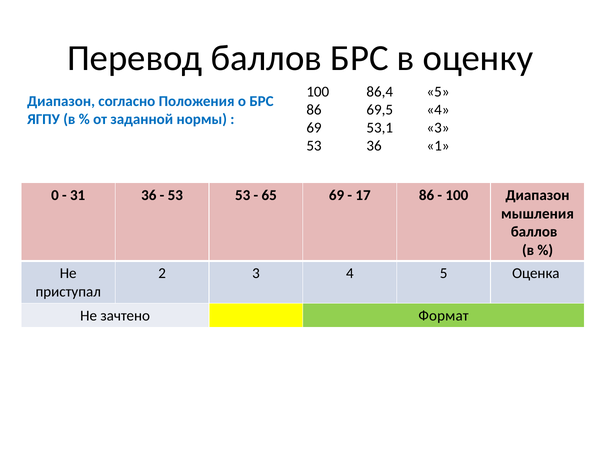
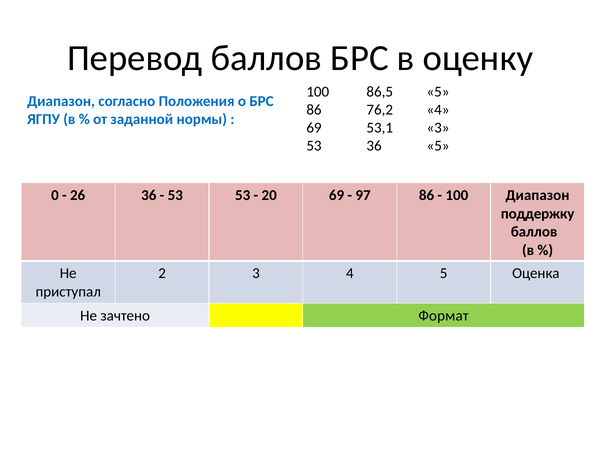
86,4: 86,4 -> 86,5 (380, 92)
69,5: 69,5 -> 76,2 (380, 110)
36 1: 1 -> 5 (438, 146)
31: 31 -> 26 (78, 195)
65: 65 -> 20 (269, 195)
17: 17 -> 97 (363, 195)
мышления: мышления -> поддержку (538, 213)
